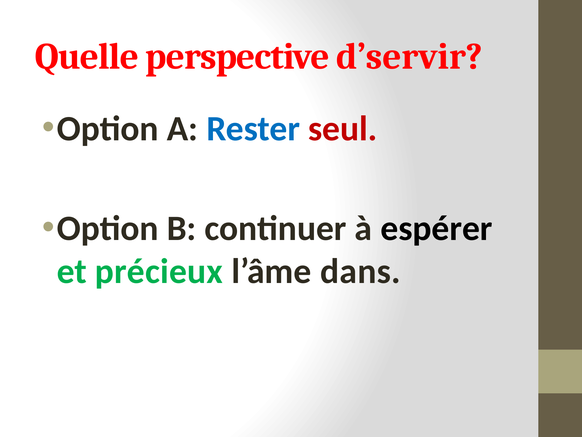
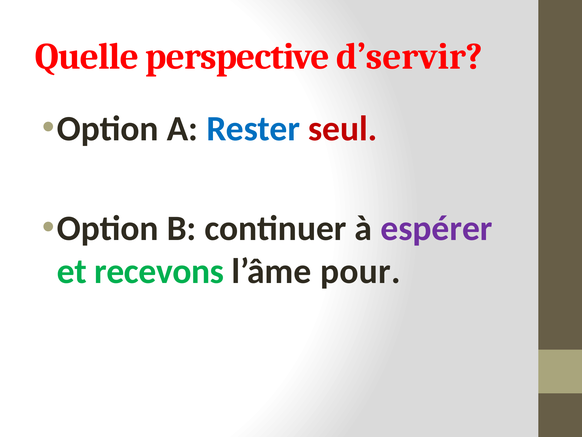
espérer colour: black -> purple (437, 228)
précieux: précieux -> recevons (159, 271)
dans: dans -> pour (360, 271)
